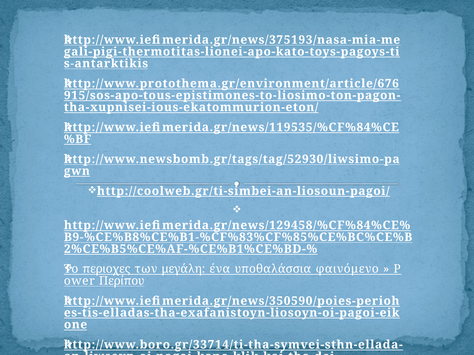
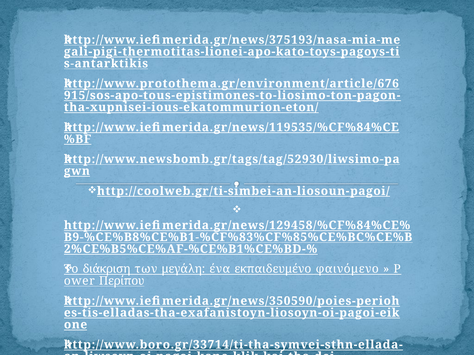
περιοχες: περιοχες -> διάκριση (107, 269)
υποθαλάσσια: υποθαλάσσια -> εκπαιδευμένο (273, 269)
